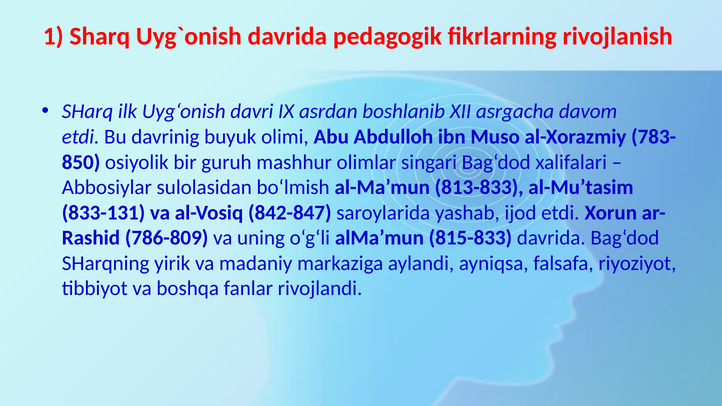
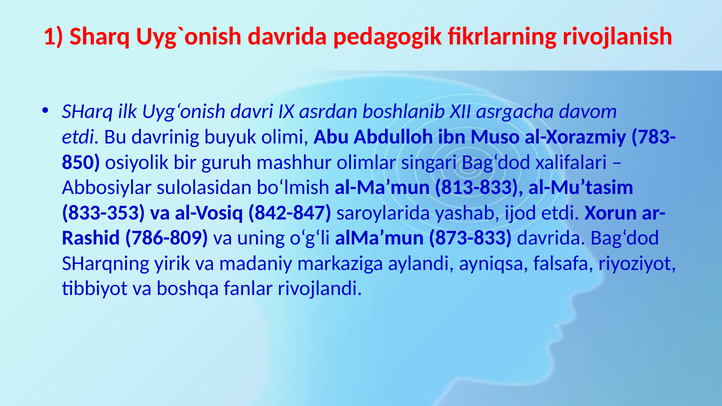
833-131: 833-131 -> 833-353 (104, 213)
815-833: 815-833 -> 873-833 (470, 238)
